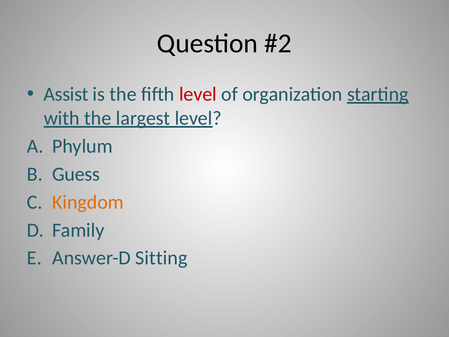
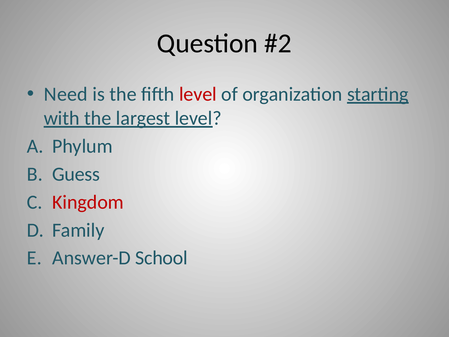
Assist: Assist -> Need (66, 94)
Kingdom colour: orange -> red (88, 202)
Sitting: Sitting -> School (162, 258)
